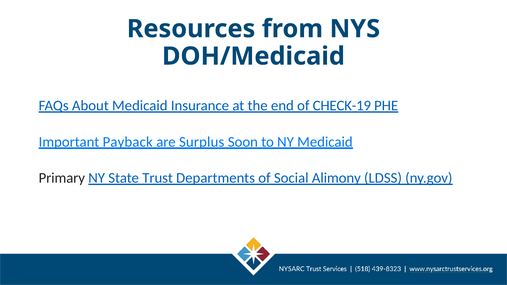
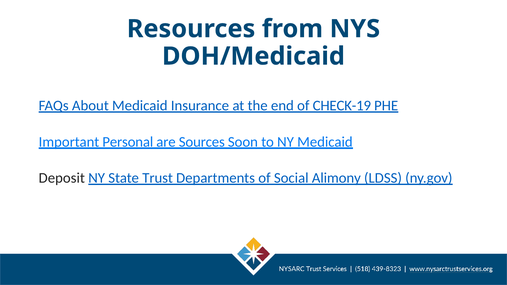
Payback: Payback -> Personal (128, 142)
Surplus: Surplus -> Sources (202, 142)
Primary: Primary -> Deposit (62, 178)
